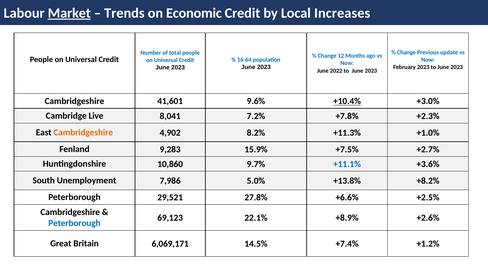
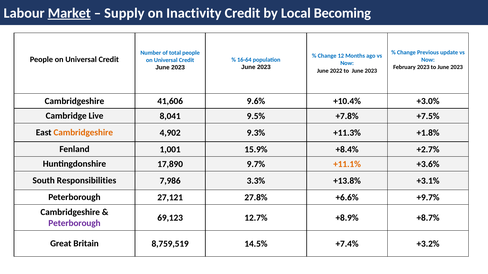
Trends: Trends -> Supply (124, 13)
Economic: Economic -> Inactivity (194, 13)
Increases: Increases -> Becoming (342, 13)
41,601: 41,601 -> 41,606 (170, 101)
+10.4% underline: present -> none (347, 101)
7.2%: 7.2% -> 9.5% (256, 116)
+2.3%: +2.3% -> +7.5% (428, 116)
8.2%: 8.2% -> 9.3% (256, 133)
+1.0%: +1.0% -> +1.8% (428, 133)
9,283: 9,283 -> 1,001 (170, 150)
+7.5%: +7.5% -> +8.4% (347, 150)
10,860: 10,860 -> 17,890 (170, 164)
+11.1% colour: blue -> orange (347, 164)
Unemployment: Unemployment -> Responsibilities (87, 181)
5.0%: 5.0% -> 3.3% (256, 181)
+8.2%: +8.2% -> +3.1% (428, 181)
29,521: 29,521 -> 27,121 (170, 198)
+2.5%: +2.5% -> +9.7% (428, 198)
22.1%: 22.1% -> 12.7% (256, 218)
+2.6%: +2.6% -> +8.7% (428, 218)
Peterborough colour: blue -> purple (74, 224)
6,069,171: 6,069,171 -> 8,759,519 (170, 244)
+1.2%: +1.2% -> +3.2% (428, 244)
